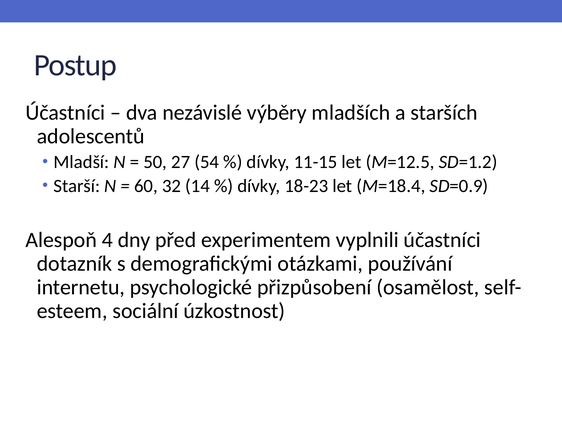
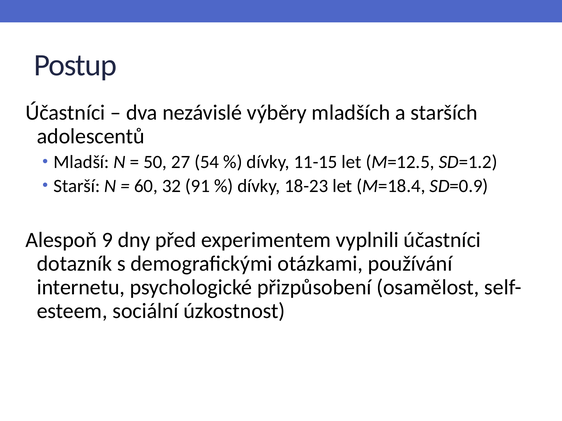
14: 14 -> 91 (198, 186)
4: 4 -> 9 (107, 240)
